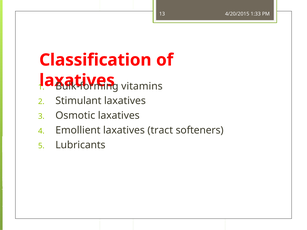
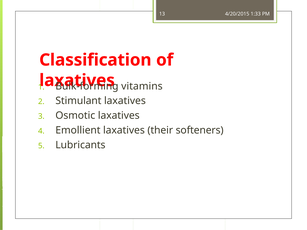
tract: tract -> their (160, 130)
